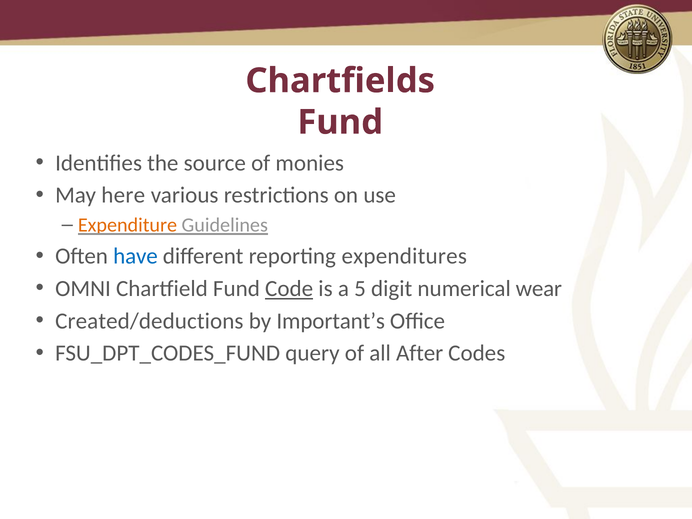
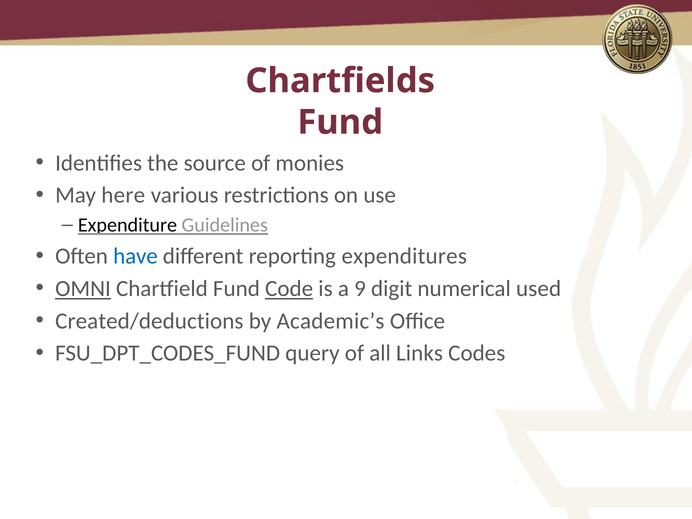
Expenditure colour: orange -> black (127, 225)
OMNI underline: none -> present (83, 289)
5: 5 -> 9 (360, 289)
wear: wear -> used (539, 289)
Important’s: Important’s -> Academic’s (330, 321)
After: After -> Links (420, 353)
